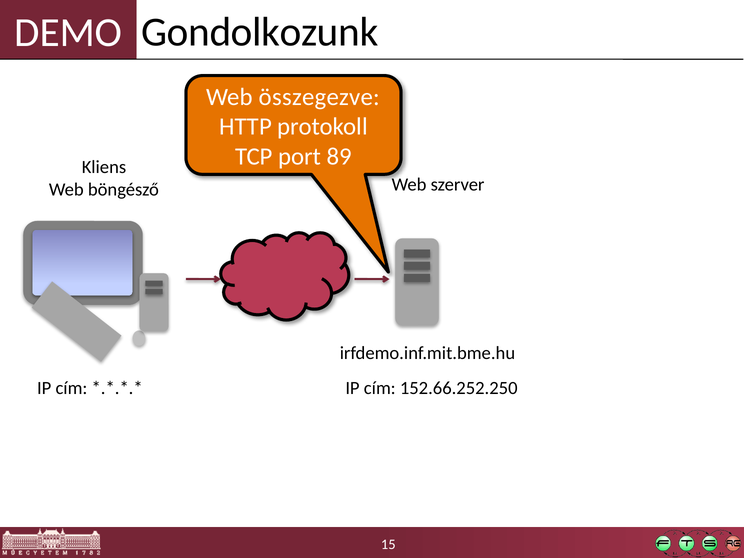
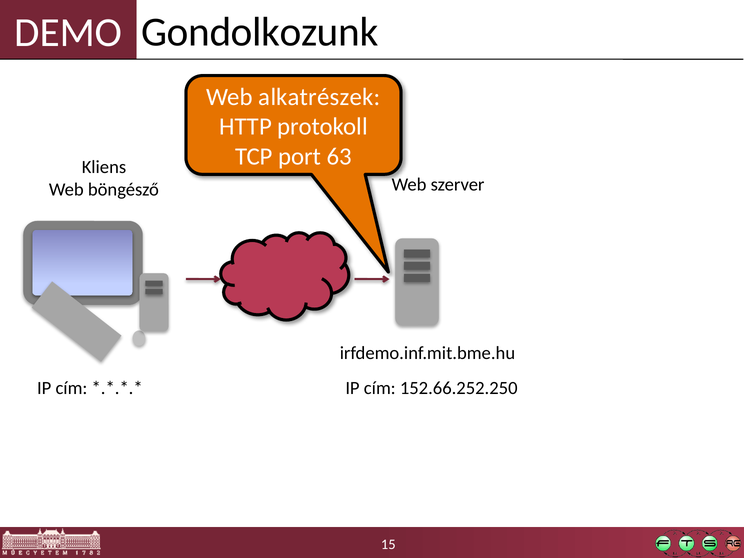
összegezve: összegezve -> alkatrészek (319, 97)
89: 89 -> 63 (339, 156)
